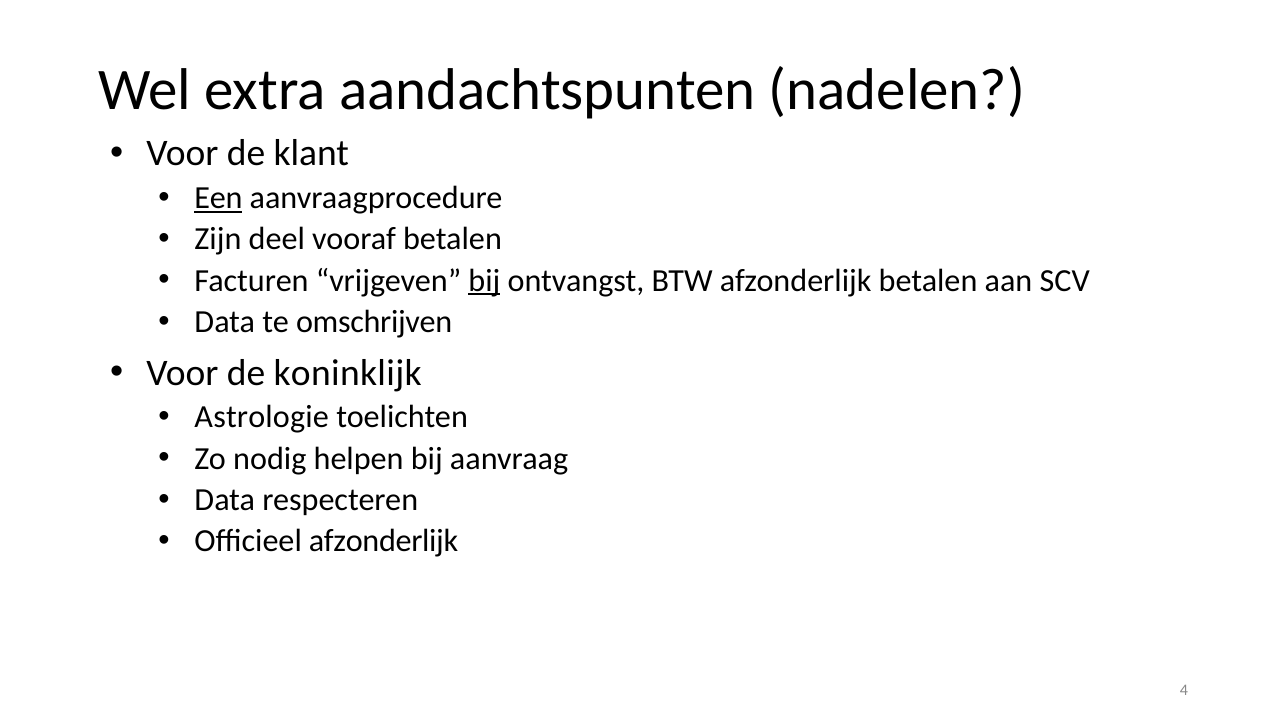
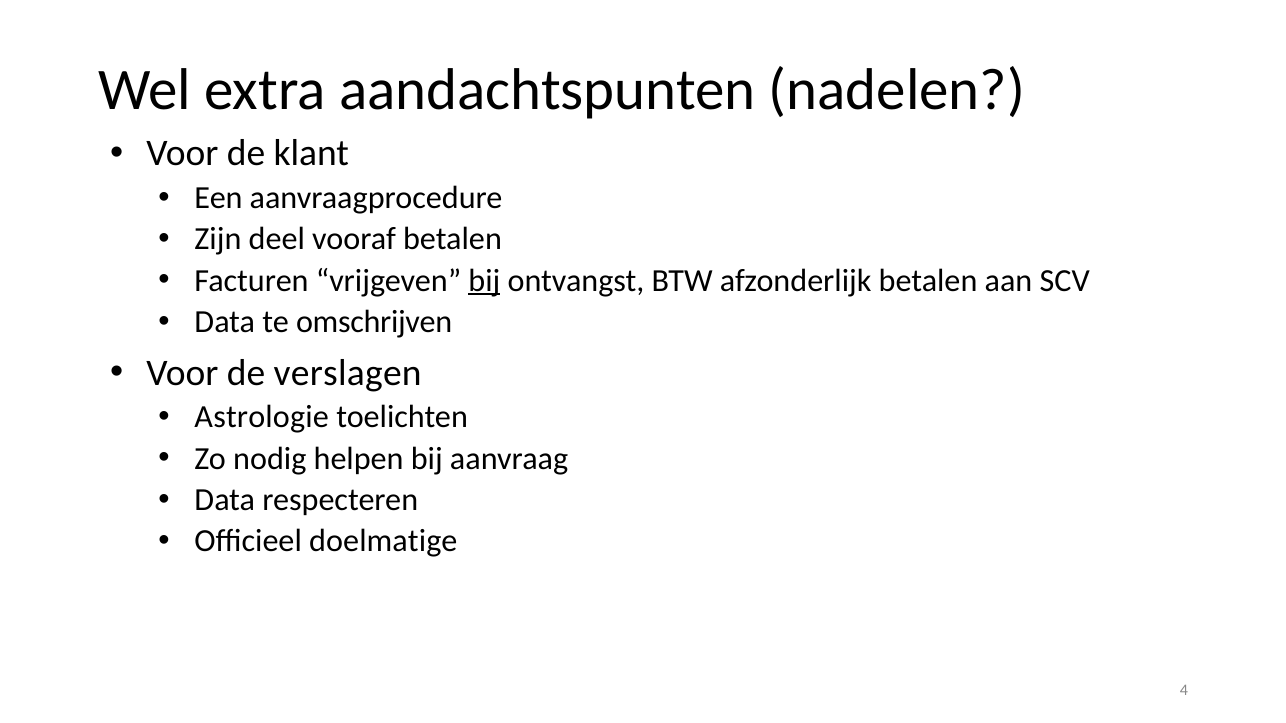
Een underline: present -> none (219, 198)
koninklijk: koninklijk -> verslagen (348, 373)
Officieel afzonderlijk: afzonderlijk -> doelmatige (383, 541)
